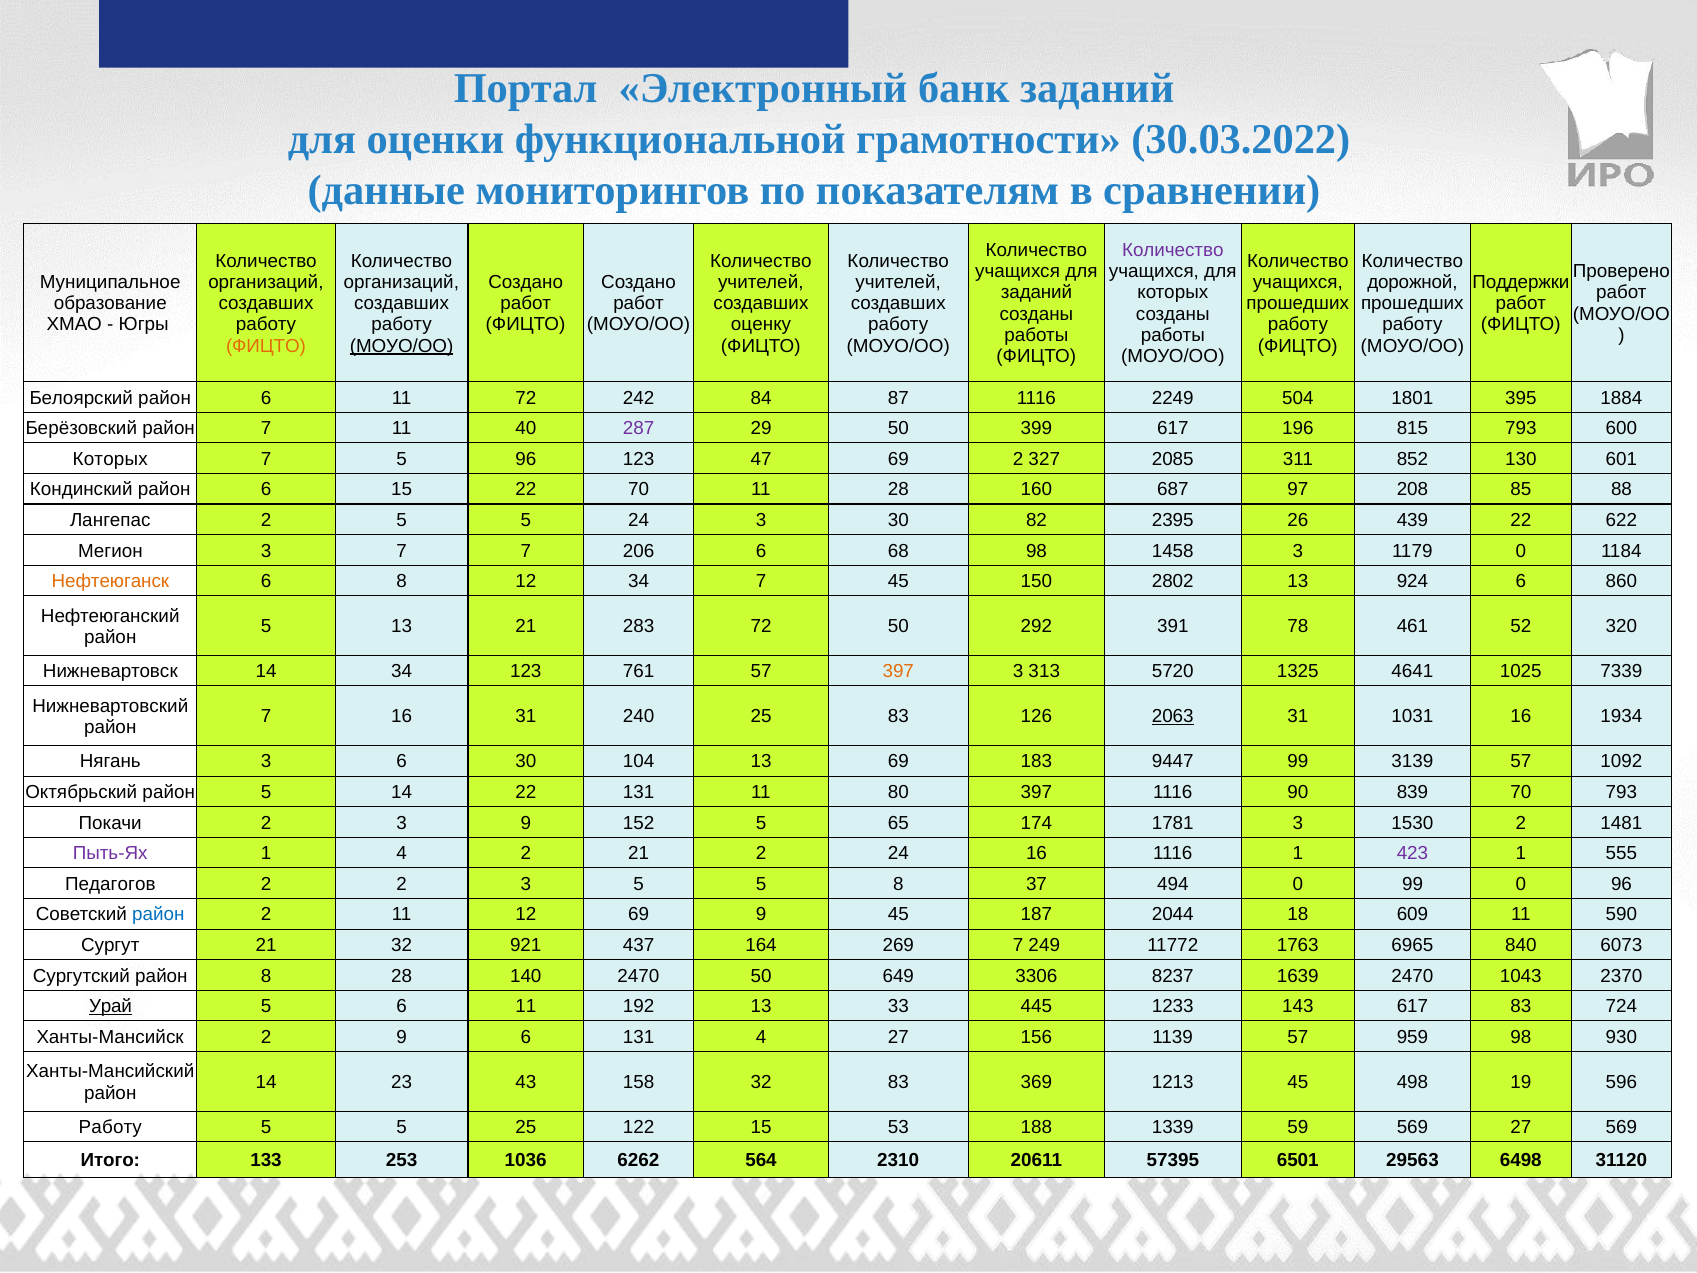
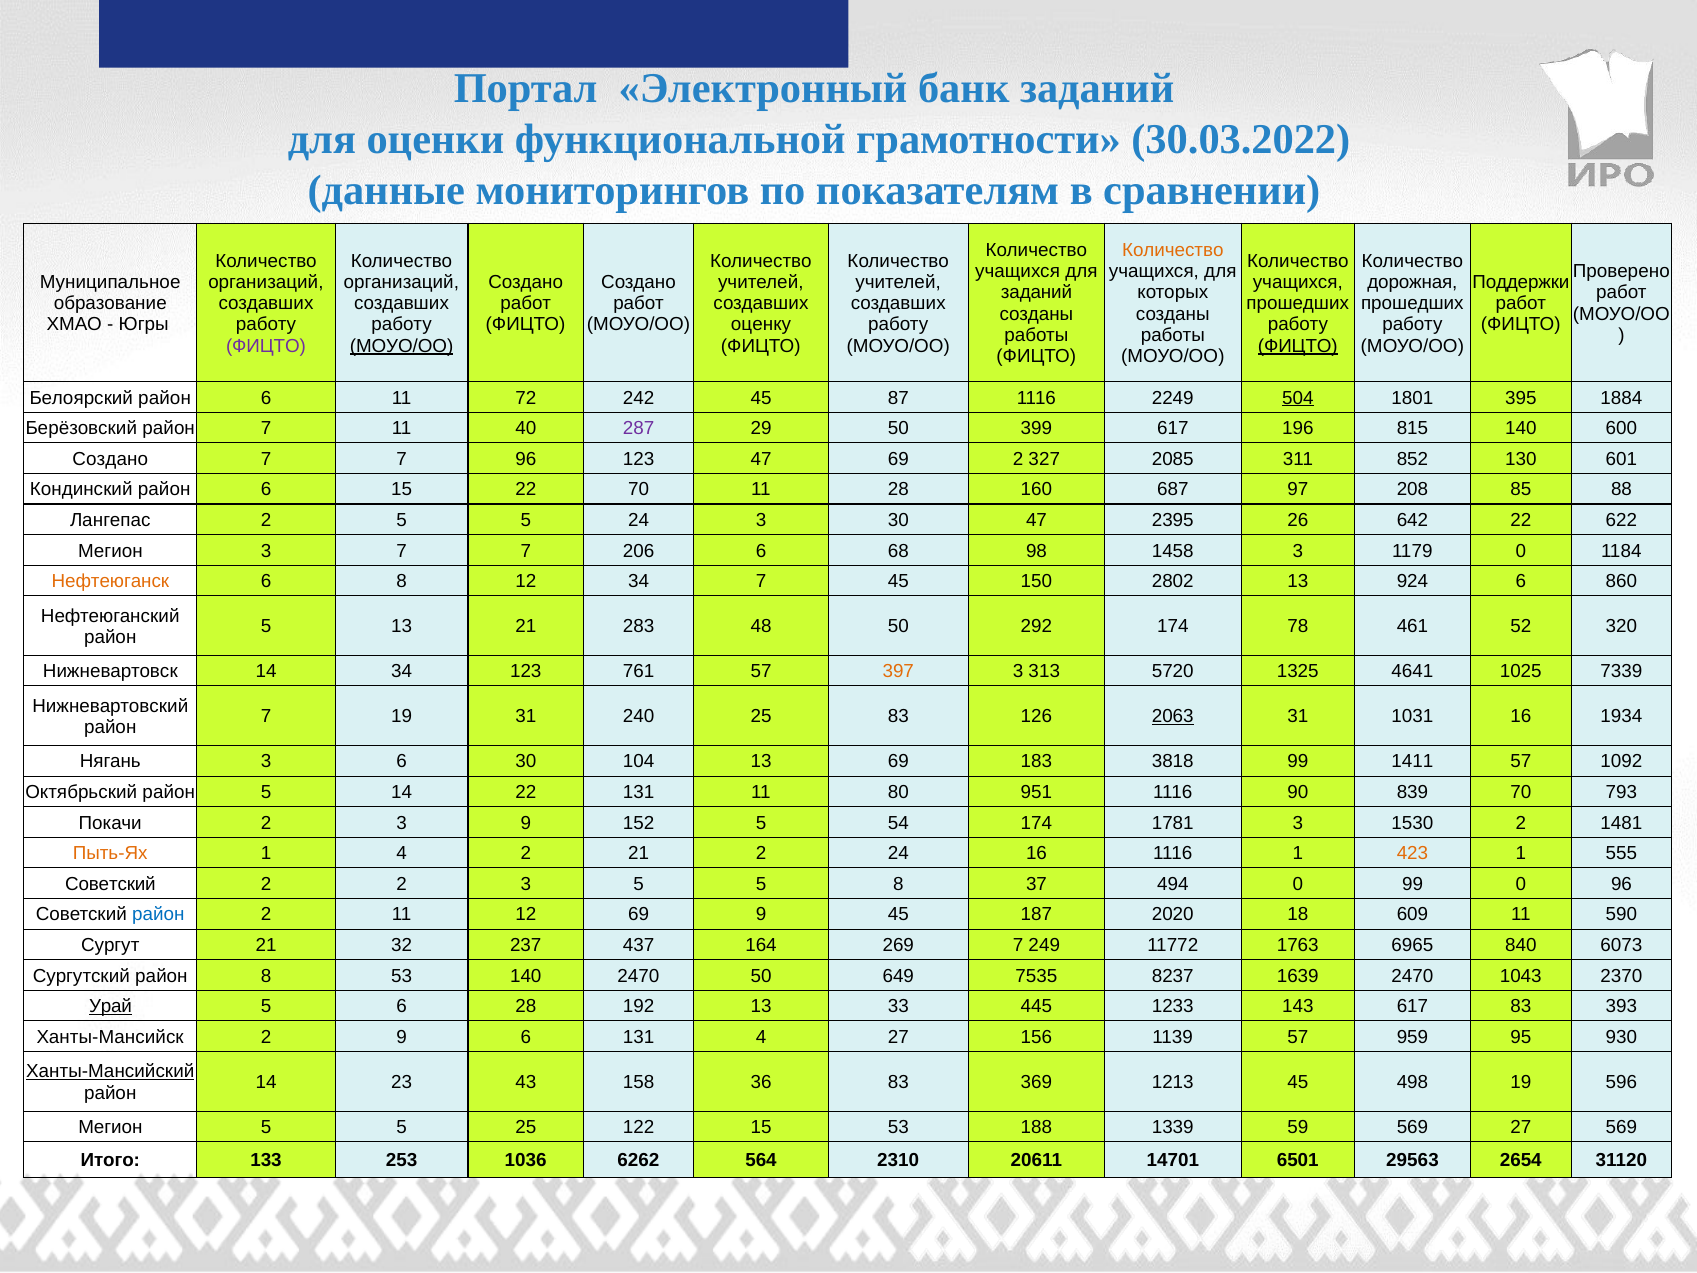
Количество colour: purple -> orange (1173, 250)
дорожной: дорожной -> дорожная (1412, 282)
ФИЦТО colour: orange -> purple (266, 346)
ФИЦТО underline: none -> present (1298, 346)
242 84: 84 -> 45 (761, 398)
504 underline: none -> present (1298, 398)
815 793: 793 -> 140 (1521, 428)
Которых: Которых -> Создано (110, 459)
5: 5 -> 7 (402, 459)
30 82: 82 -> 47 (1036, 520)
439: 439 -> 642 (1412, 520)
283 72: 72 -> 48 (761, 626)
292 391: 391 -> 174 (1173, 626)
7 16: 16 -> 19 (402, 717)
9447: 9447 -> 3818 (1173, 762)
3139: 3139 -> 1411 (1412, 762)
80 397: 397 -> 951 (1036, 792)
65: 65 -> 54 (898, 823)
Пыть-Ях colour: purple -> orange (110, 853)
423 colour: purple -> orange (1412, 853)
Педагогов: Педагогов -> Советский (110, 884)
2044: 2044 -> 2020 (1173, 915)
921: 921 -> 237 (526, 945)
8 28: 28 -> 53 (402, 976)
3306: 3306 -> 7535 (1036, 976)
5 6 11: 11 -> 28 (526, 1006)
724: 724 -> 393 (1621, 1006)
959 98: 98 -> 95 (1521, 1037)
Ханты-Мансийский underline: none -> present (110, 1071)
158 32: 32 -> 36 (761, 1082)
Работу: Работу -> Мегион (110, 1127)
57395: 57395 -> 14701 (1173, 1160)
6498: 6498 -> 2654 (1521, 1160)
